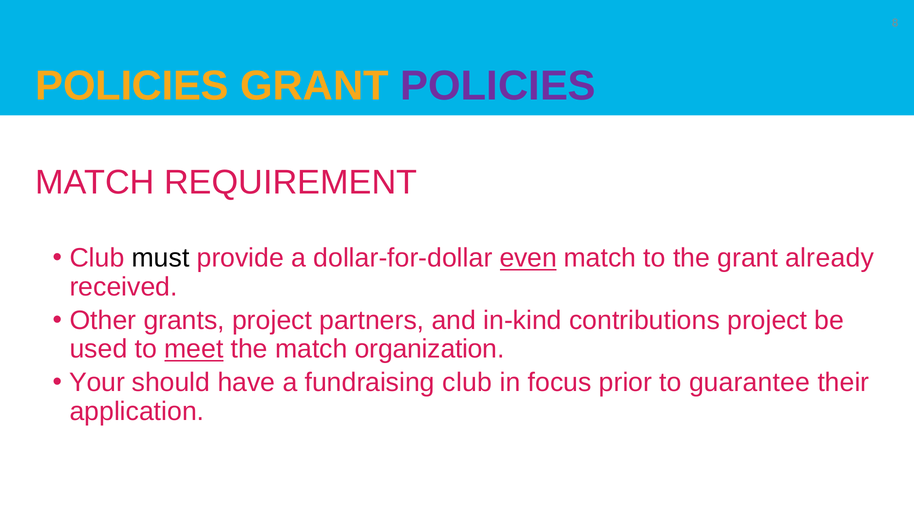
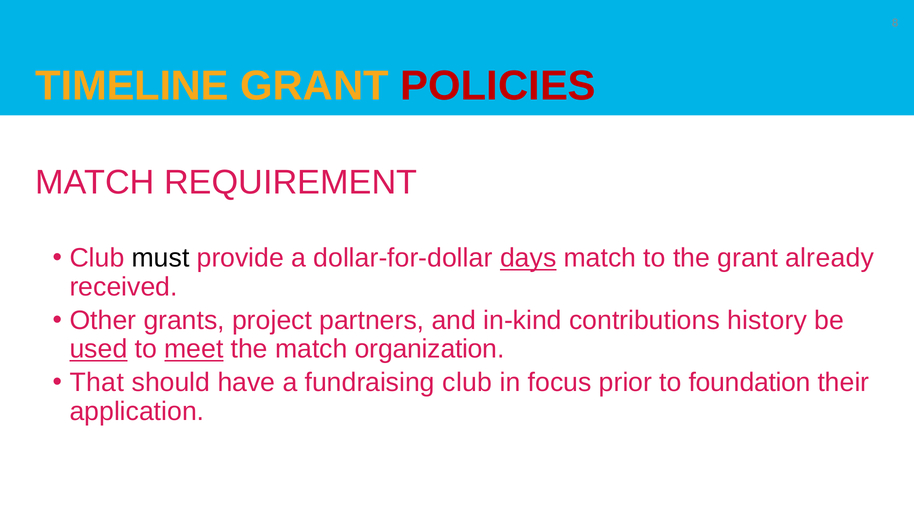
POLICIES: POLICIES -> TIMELINE (132, 86)
POLICIES colour: purple -> red (498, 86)
even: even -> days (528, 258)
contributions project: project -> history (767, 320)
used underline: none -> present (99, 349)
Your: Your -> That (97, 383)
guarantee: guarantee -> foundation (750, 383)
